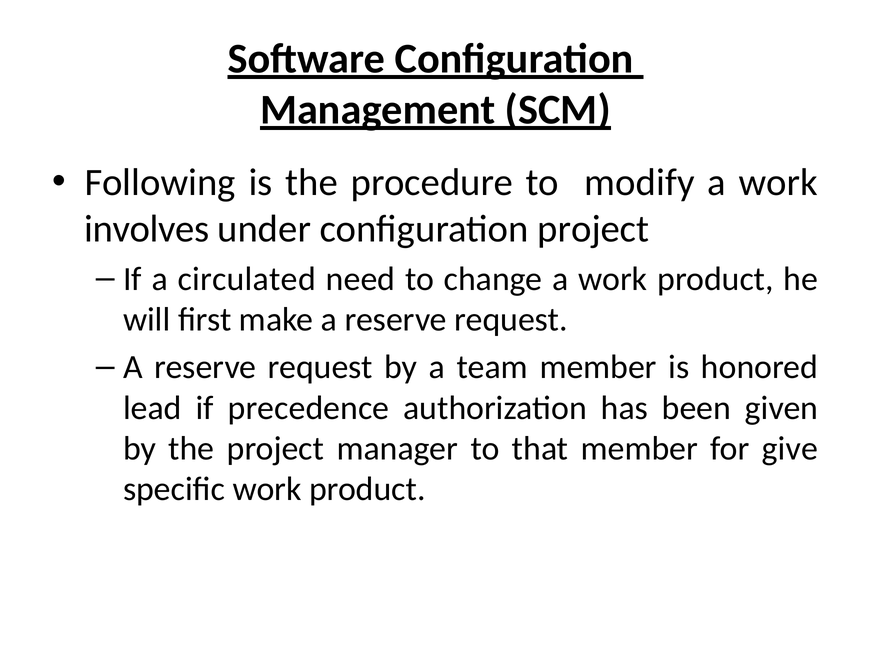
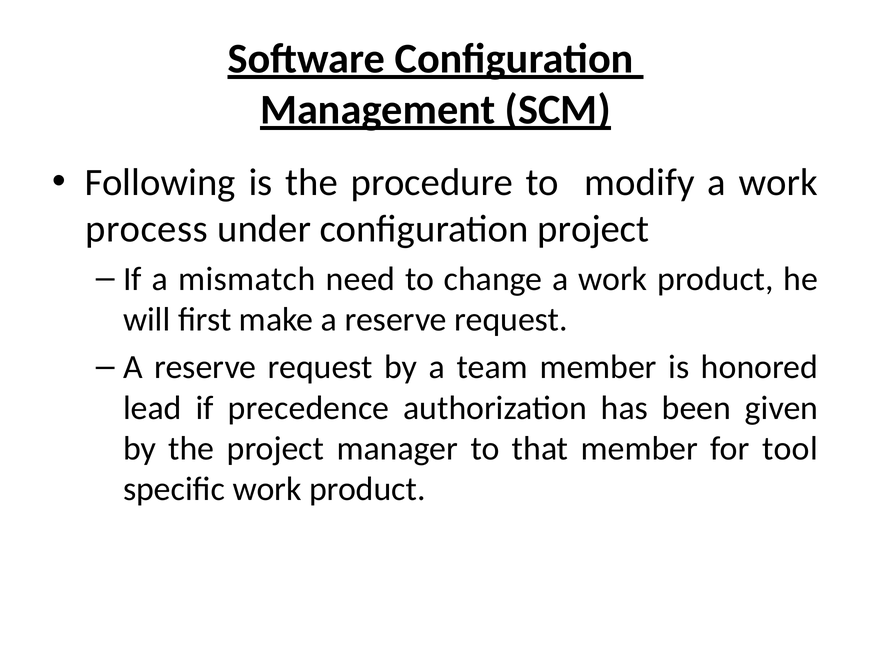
involves: involves -> process (147, 229)
circulated: circulated -> mismatch (247, 279)
give: give -> tool (790, 449)
